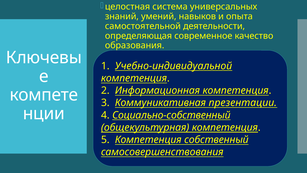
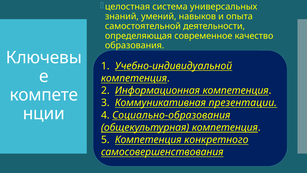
Социально-собственный: Социально-собственный -> Социально-образования (171, 115)
собственный: собственный -> конкретного (216, 140)
